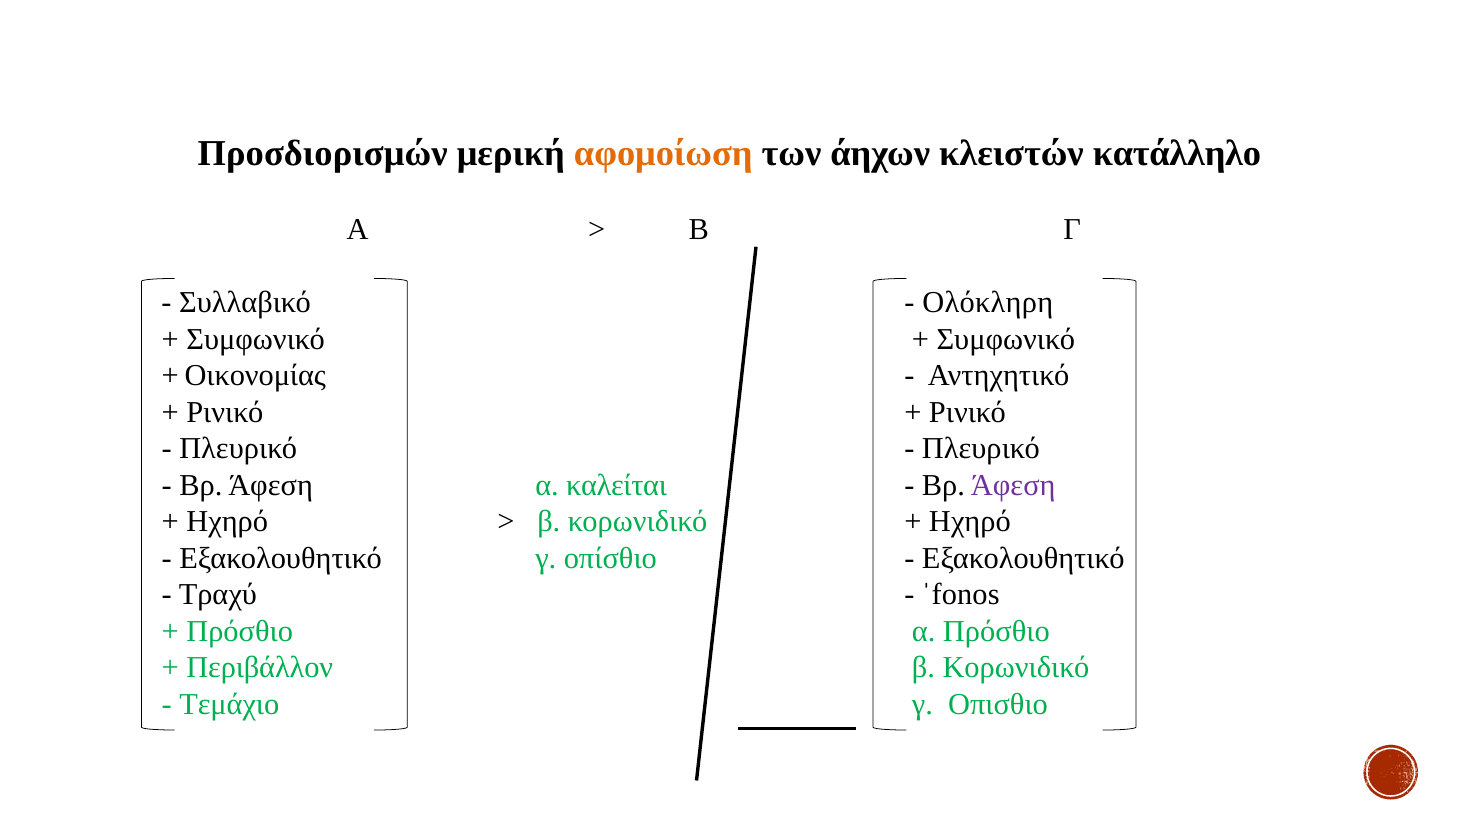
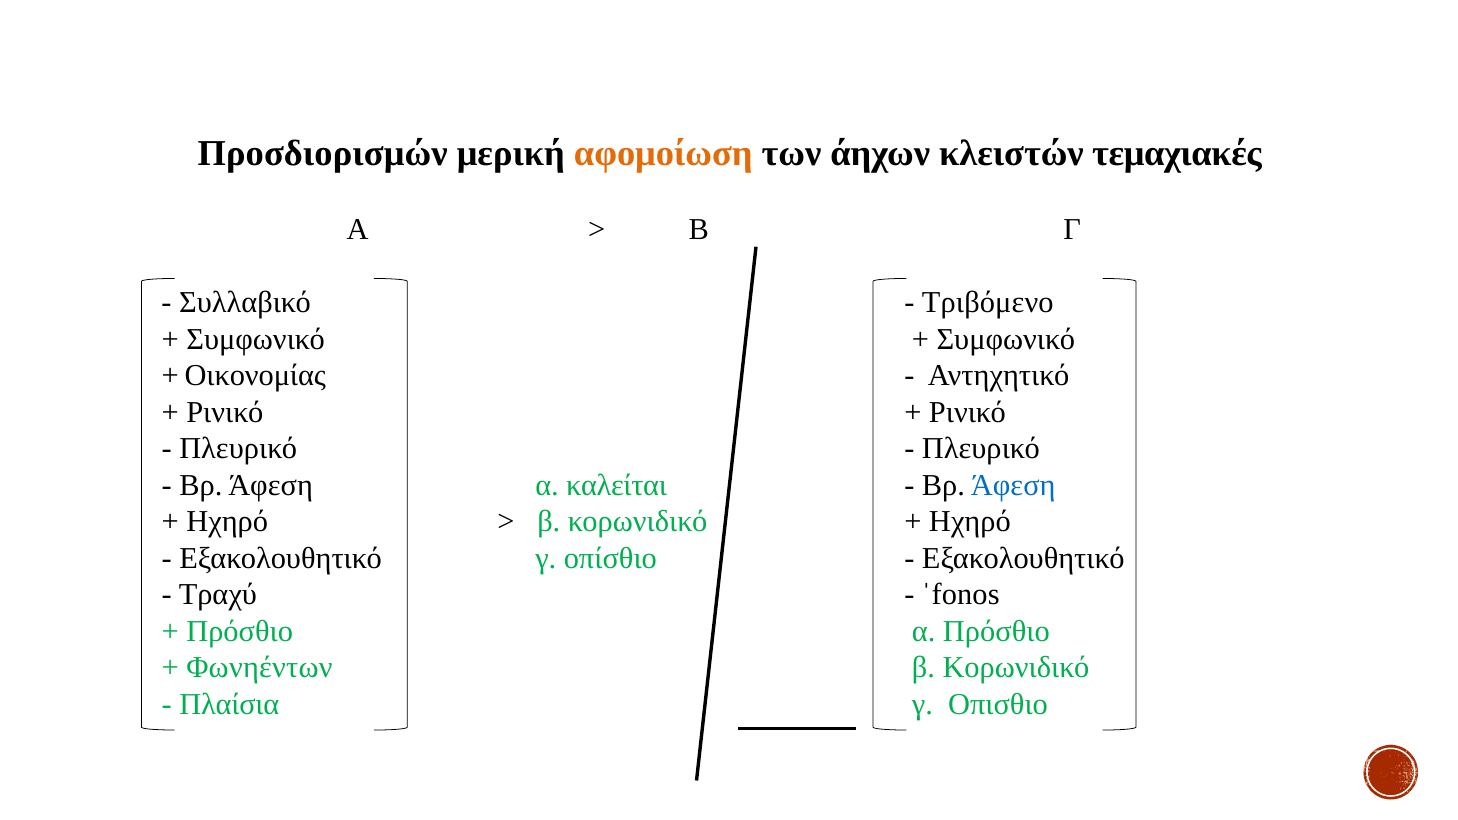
κατάλληλο: κατάλληλο -> τεμαχιακές (1177, 153)
Ολόκληρη: Ολόκληρη -> Τριβόμενο (988, 303)
Άφεση colour: purple -> blue (1013, 485)
Περιβάλλον: Περιβάλλον -> Φωνηέντων (259, 668)
Τεμάχιο: Τεμάχιο -> Πλαίσια (229, 704)
